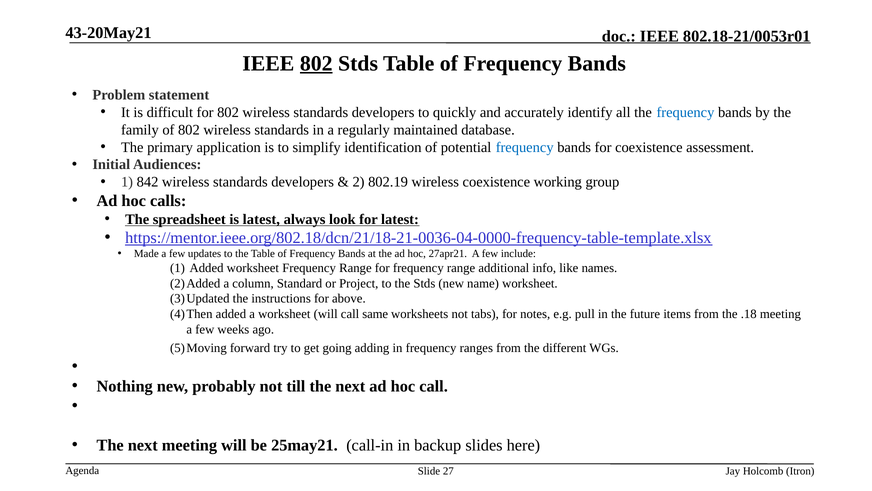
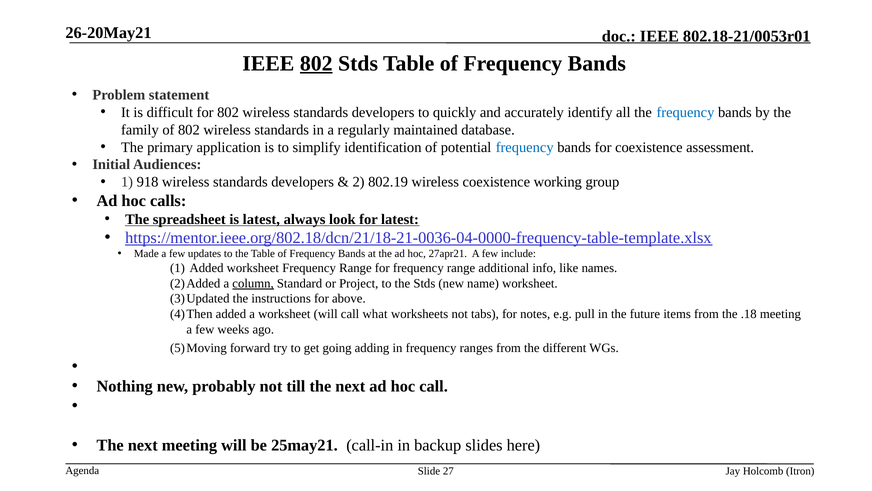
43-20May21: 43-20May21 -> 26-20May21 (108, 33)
842: 842 -> 918 (148, 182)
column underline: none -> present (253, 283)
same: same -> what (375, 314)
